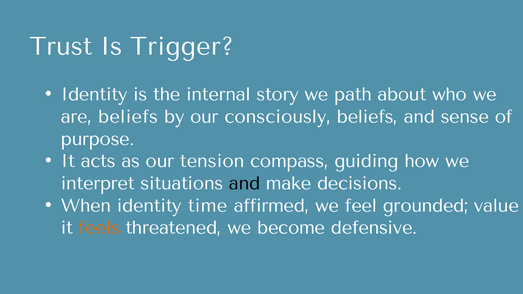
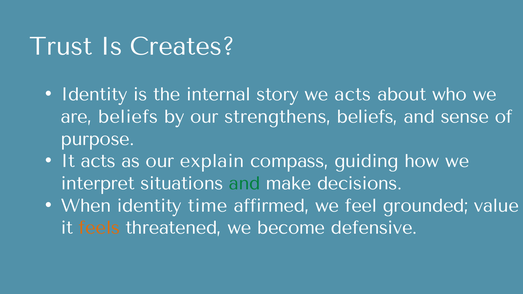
Trigger: Trigger -> Creates (182, 46)
we path: path -> acts (353, 95)
consciously: consciously -> strengthens (278, 117)
tension: tension -> explain (212, 161)
and colour: black -> green (245, 183)
